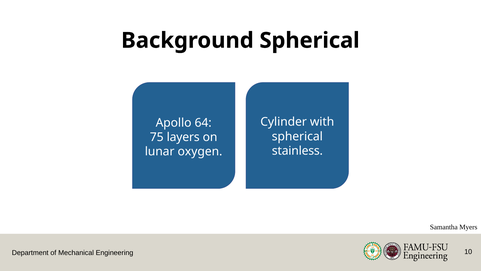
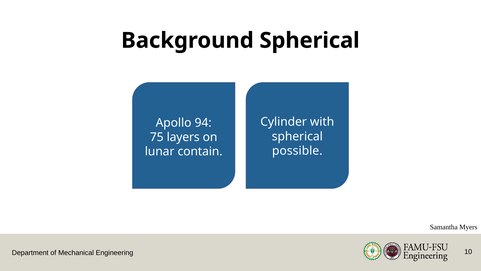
64: 64 -> 94 (203, 123)
stainless: stainless -> possible (297, 151)
oxygen: oxygen -> contain (200, 151)
